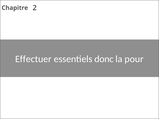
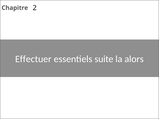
donc: donc -> suite (104, 59)
pour: pour -> alors (134, 59)
